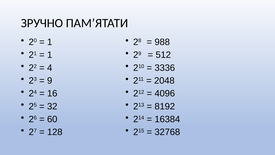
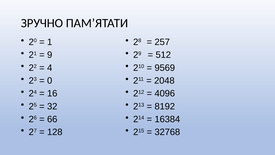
988: 988 -> 257 (162, 42)
1: 1 -> 9 (50, 55)
3336: 3336 -> 9569 (165, 68)
9: 9 -> 0 (50, 81)
60: 60 -> 66 (52, 119)
